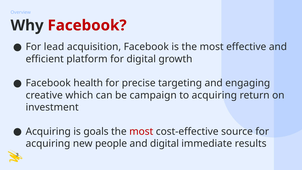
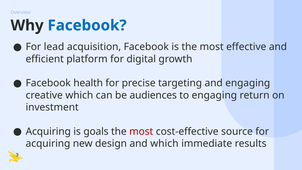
Facebook colour: red -> blue (87, 25)
campaign: campaign -> audiences (153, 95)
to acquiring: acquiring -> engaging (214, 95)
people: people -> design (111, 143)
and digital: digital -> which (164, 143)
